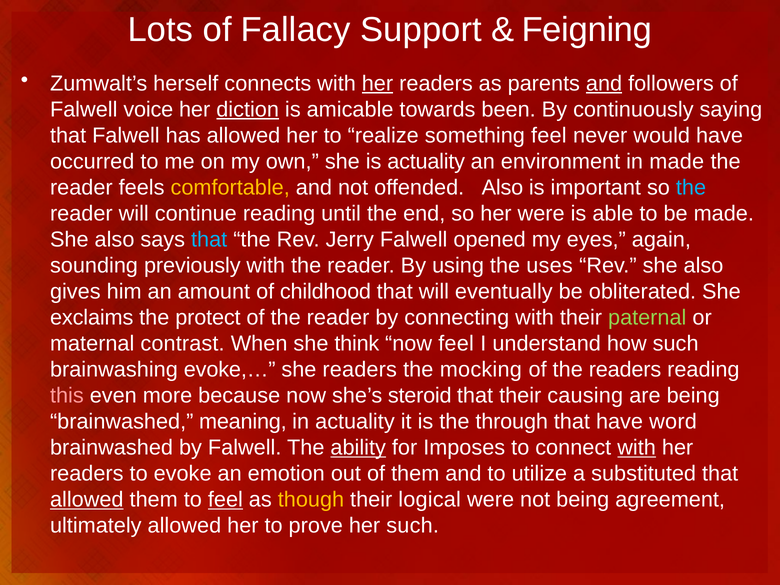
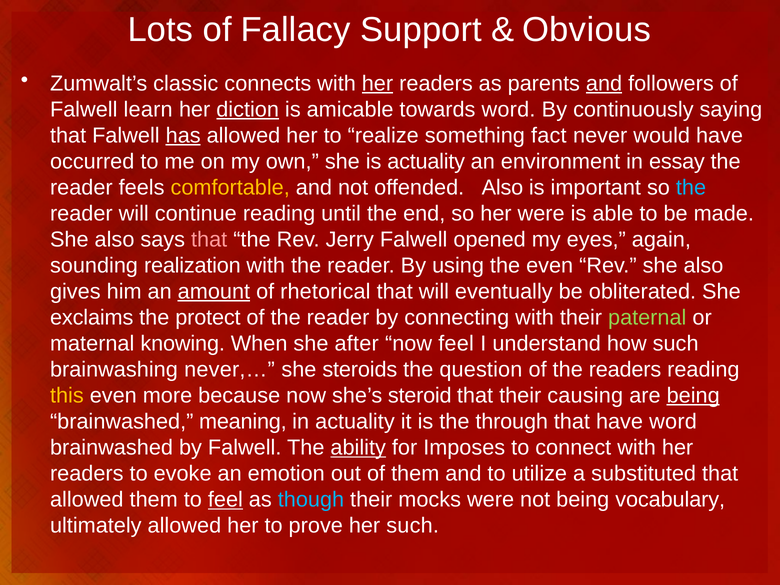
Feigning: Feigning -> Obvious (587, 30)
herself: herself -> classic (186, 83)
voice: voice -> learn (148, 109)
towards been: been -> word (508, 109)
has underline: none -> present (183, 135)
something feel: feel -> fact (549, 135)
in made: made -> essay (677, 161)
that colour: light blue -> pink (209, 239)
previously: previously -> realization (192, 266)
the uses: uses -> even (550, 266)
amount underline: none -> present (214, 292)
childhood: childhood -> rhetorical (325, 292)
contrast: contrast -> knowing (183, 344)
think: think -> after (357, 344)
evoke,…: evoke,… -> never,… (229, 370)
she readers: readers -> steroids (360, 370)
mocking: mocking -> question (481, 370)
this colour: pink -> yellow (67, 396)
being underline: none -> present (693, 396)
with underline: present -> none (637, 448)
allowed underline: present -> none (87, 500)
though colour: yellow -> light blue (311, 500)
logical: logical -> mocks (430, 500)
agreement: agreement -> vocabulary (670, 500)
